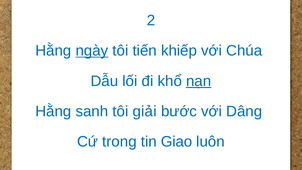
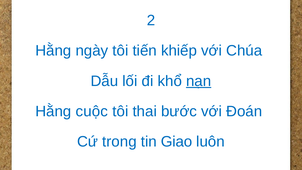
ngày underline: present -> none (92, 51)
sanh: sanh -> cuộc (92, 111)
giải: giải -> thai (145, 111)
Dâng: Dâng -> Đoán (244, 111)
